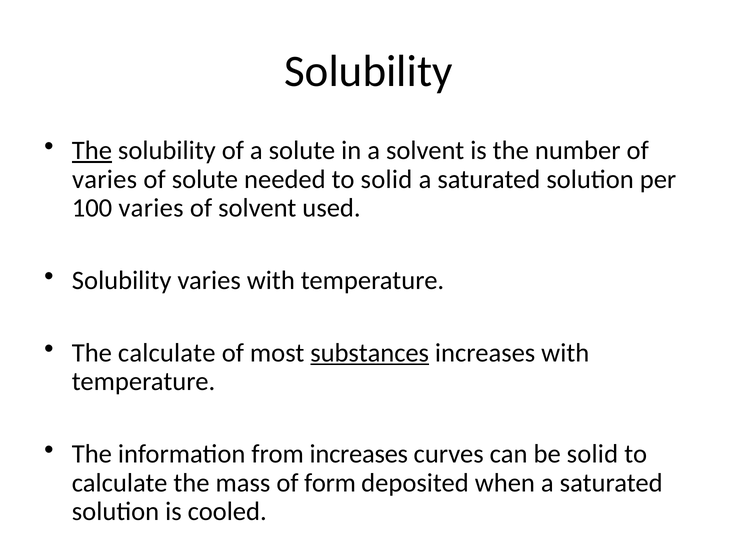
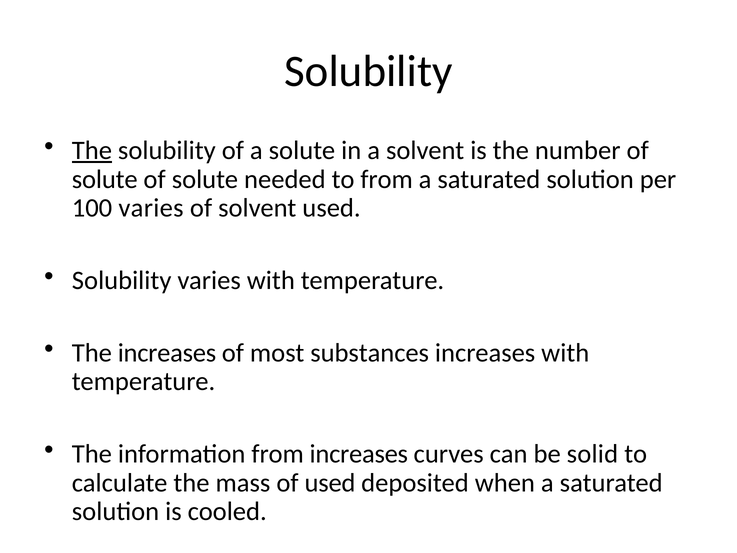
varies: varies -> solute (105, 179)
to solid: solid -> from (387, 179)
The calculate: calculate -> increases (167, 353)
substances underline: present -> none (370, 353)
of form: form -> used (330, 483)
